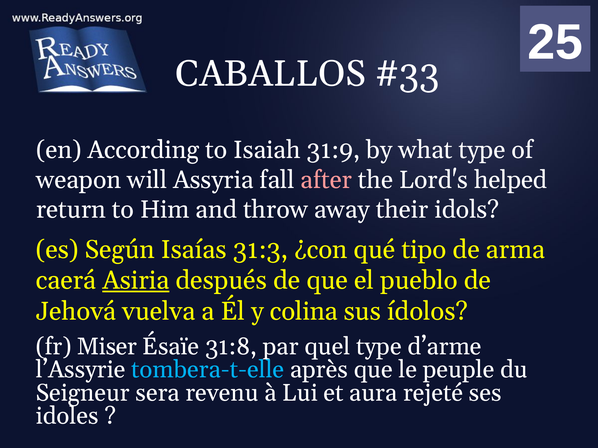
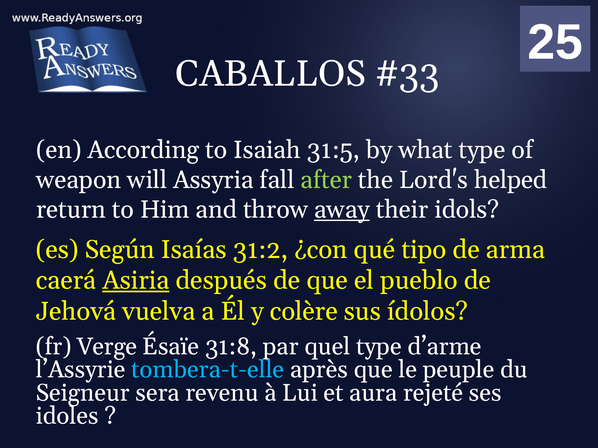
31:9: 31:9 -> 31:5 (333, 150)
after colour: pink -> light green (326, 180)
away underline: none -> present (342, 210)
31:3: 31:3 -> 31:2 (260, 250)
colina: colina -> colère (304, 312)
Miser: Miser -> Verge (107, 347)
